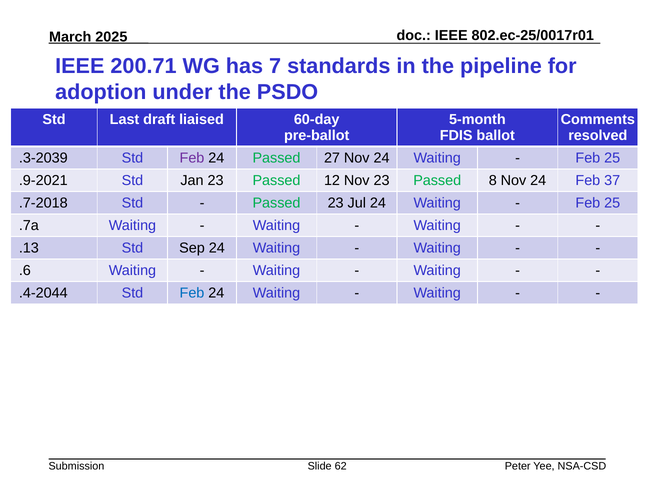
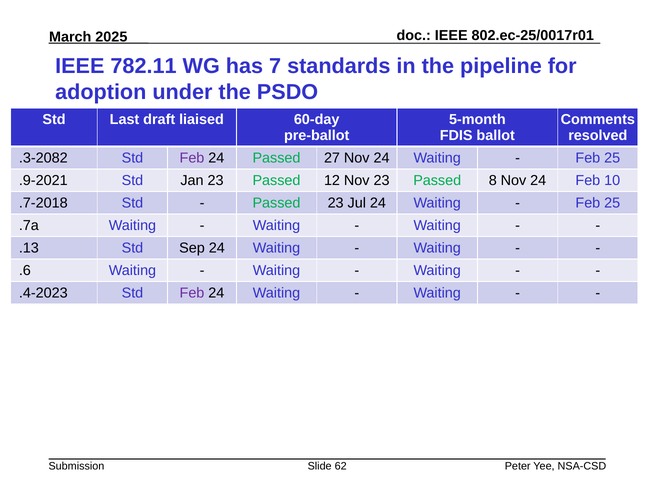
200.71: 200.71 -> 782.11 (144, 66)
.3-2039: .3-2039 -> .3-2082 (43, 158)
37: 37 -> 10 (612, 181)
.4-2044: .4-2044 -> .4-2023 (43, 293)
Feb colour: blue -> purple (192, 293)
